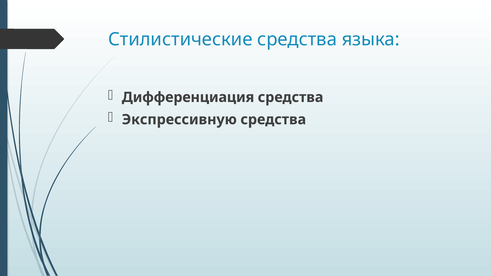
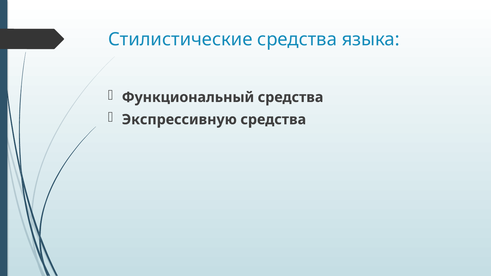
Дифференциация: Дифференциация -> Функциональный (188, 97)
